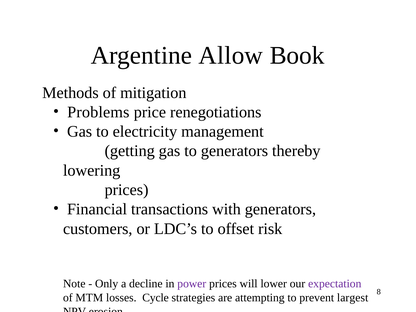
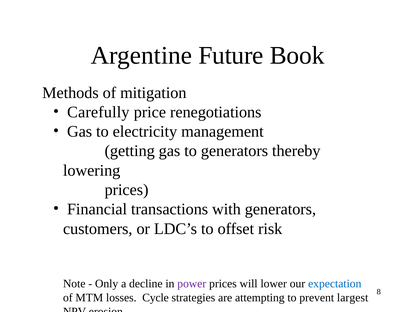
Allow: Allow -> Future (231, 55)
Problems: Problems -> Carefully (98, 112)
expectation colour: purple -> blue (335, 284)
